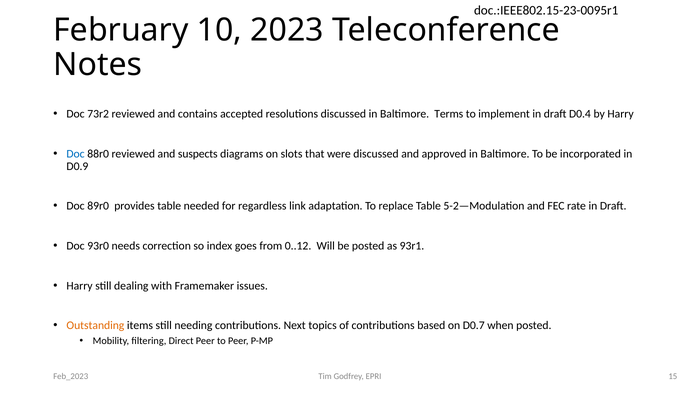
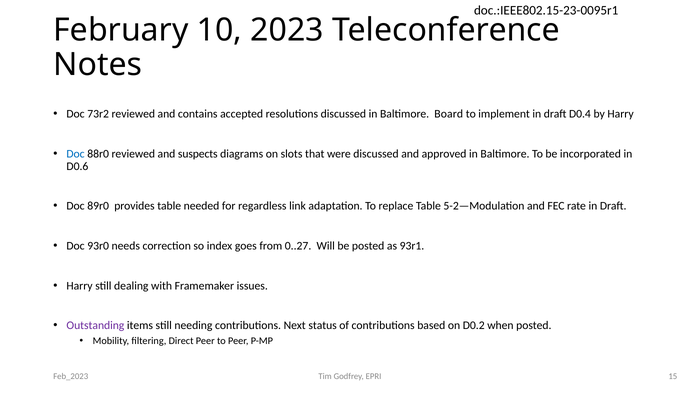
Terms: Terms -> Board (449, 114)
D0.9: D0.9 -> D0.6 (77, 166)
0..12: 0..12 -> 0..27 (298, 246)
Outstanding colour: orange -> purple (95, 325)
topics: topics -> status (323, 325)
D0.7: D0.7 -> D0.2 (474, 325)
